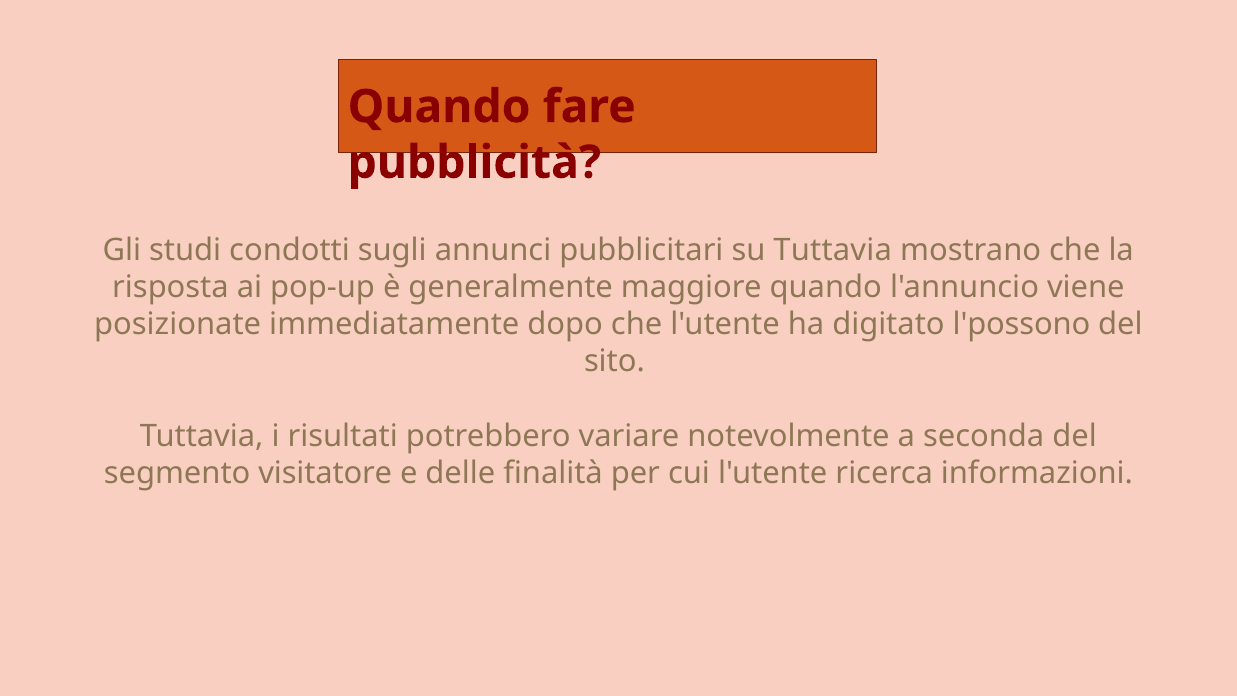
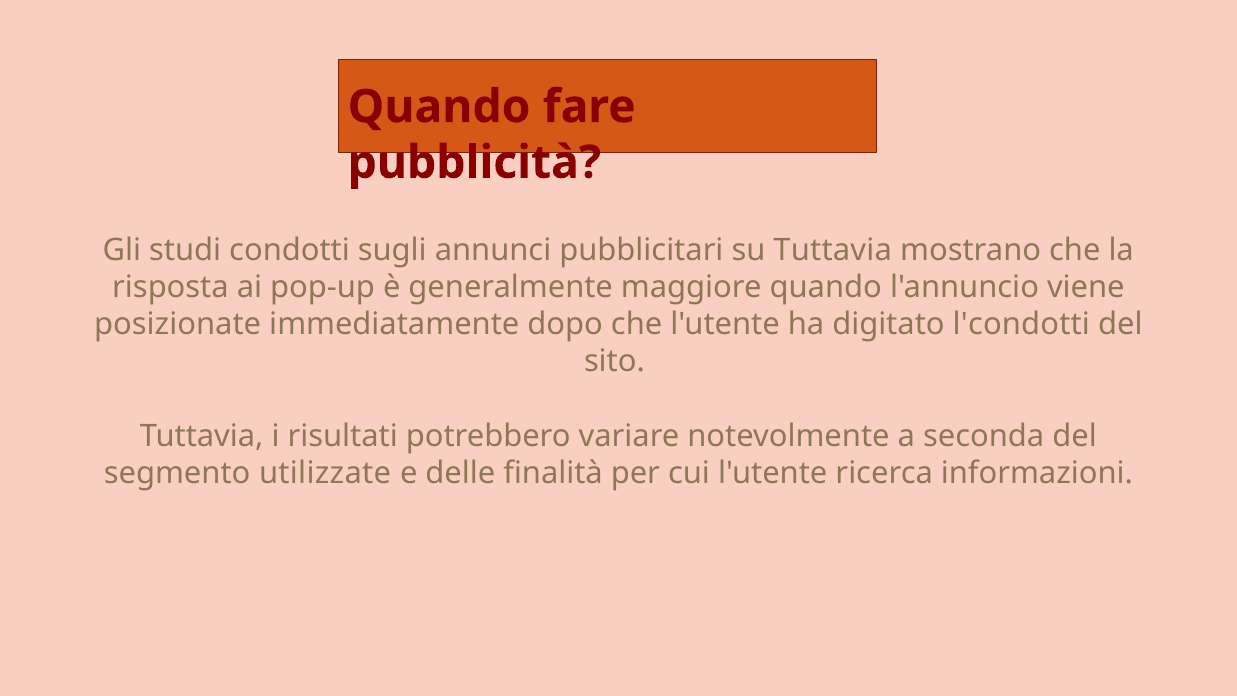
l'possono: l'possono -> l'condotti (1021, 324)
visitatore: visitatore -> utilizzate (325, 473)
